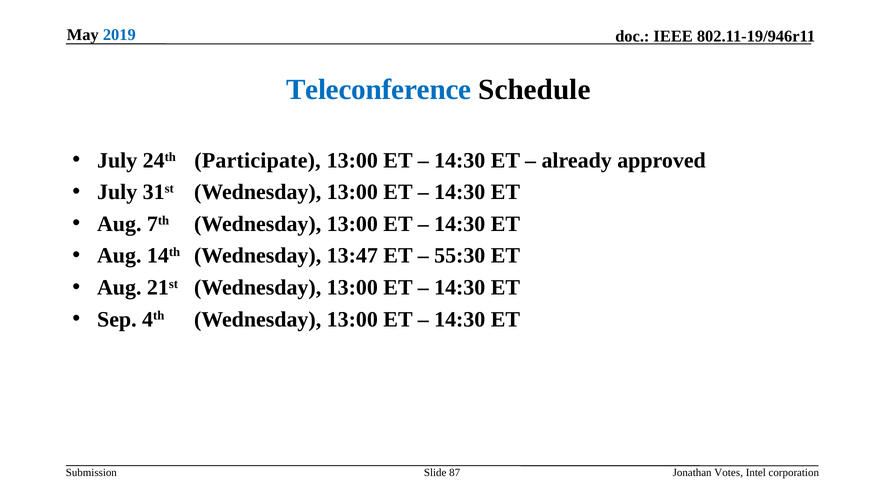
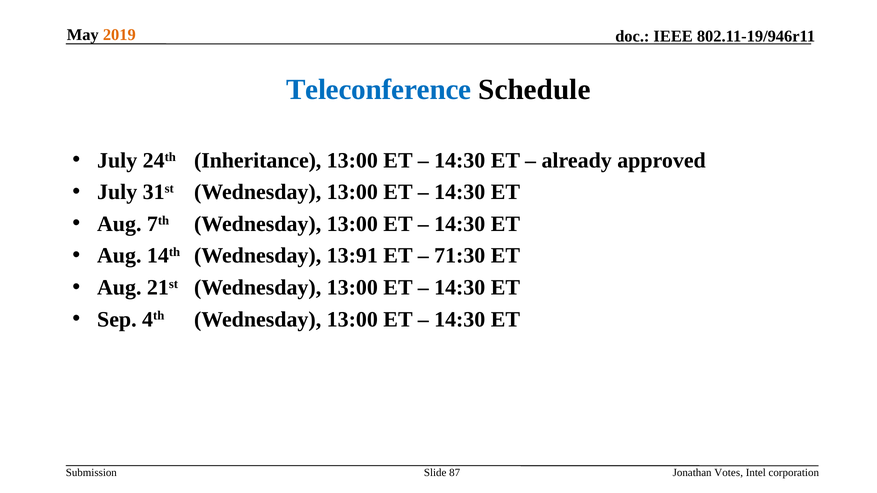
2019 colour: blue -> orange (119, 35)
Participate: Participate -> Inheritance (258, 161)
13:47: 13:47 -> 13:91 (352, 256)
55:30: 55:30 -> 71:30 (460, 256)
